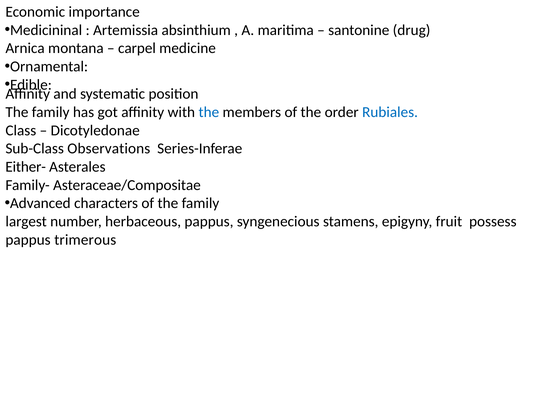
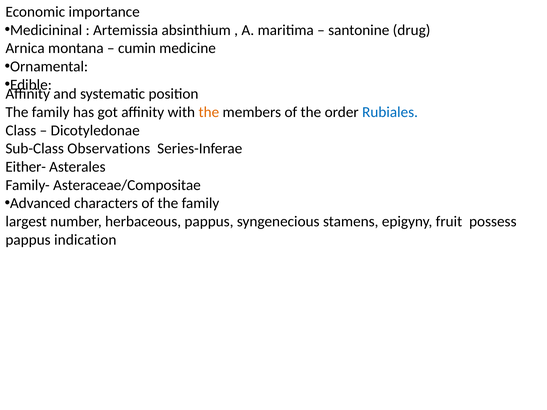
carpel: carpel -> cumin (137, 48)
the colour: blue -> orange (209, 112)
trimerous: trimerous -> indication (85, 240)
